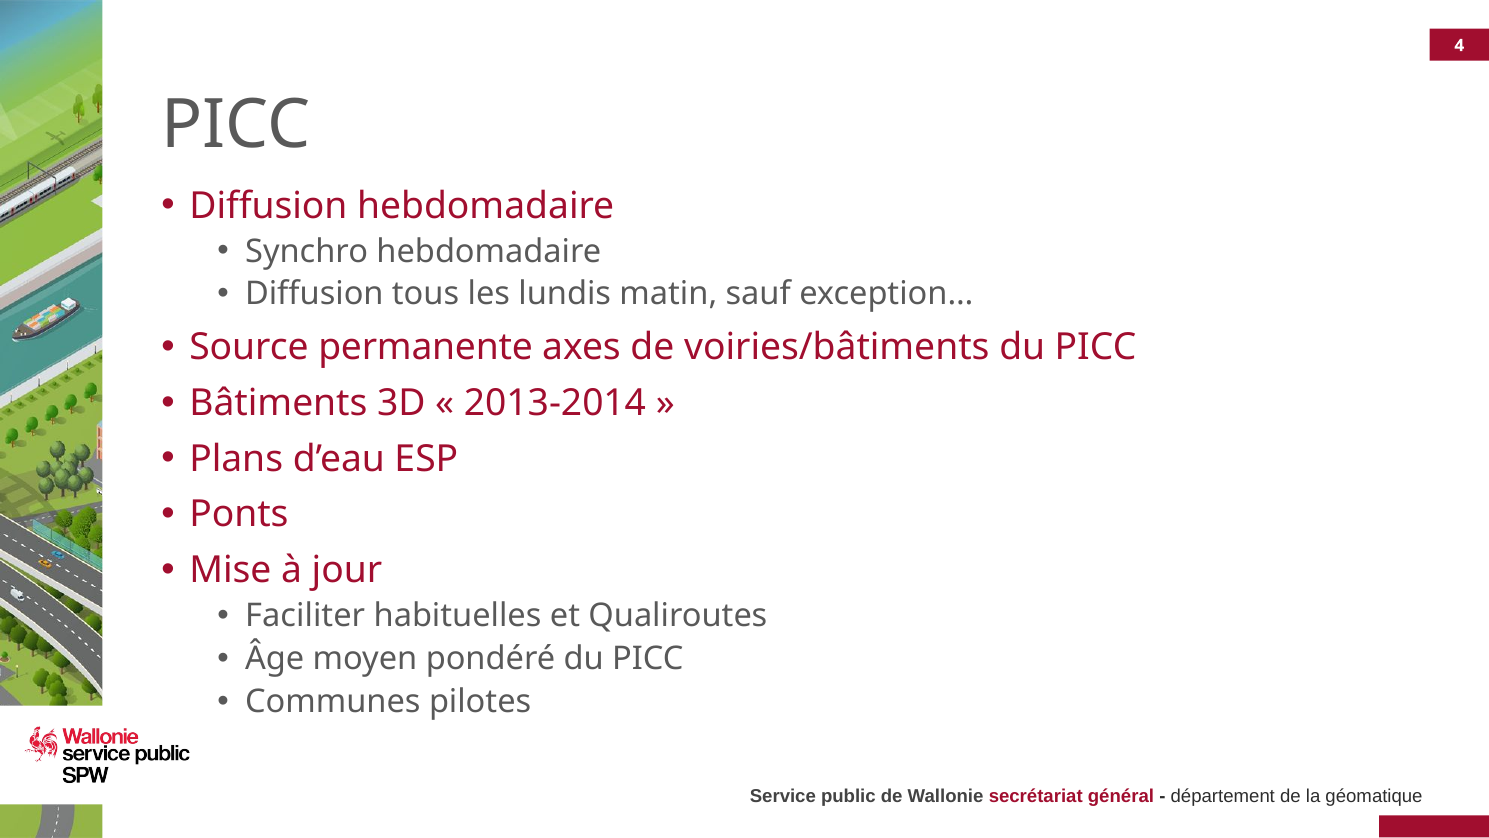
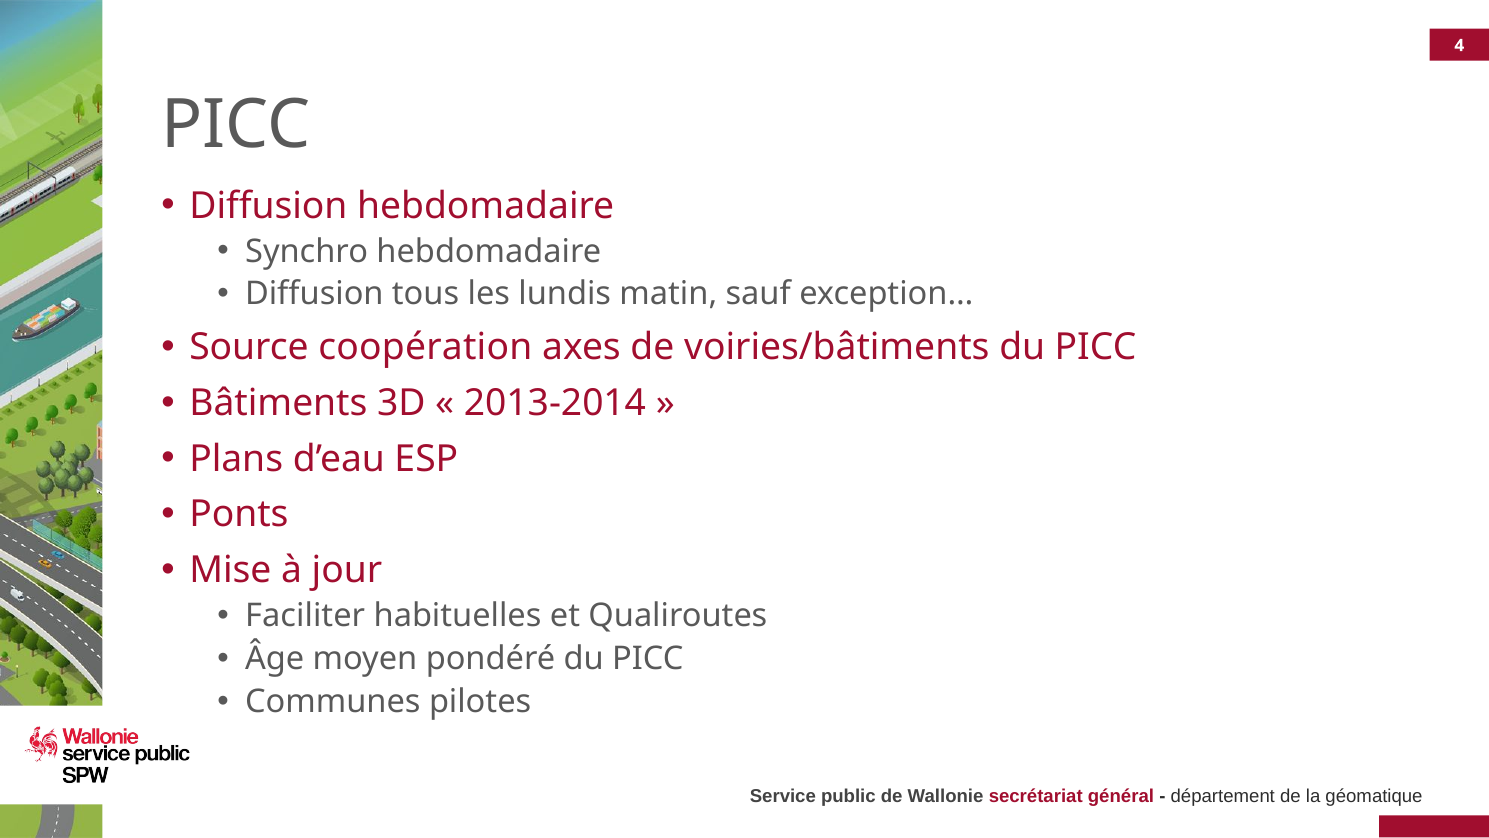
permanente: permanente -> coopération (425, 347)
